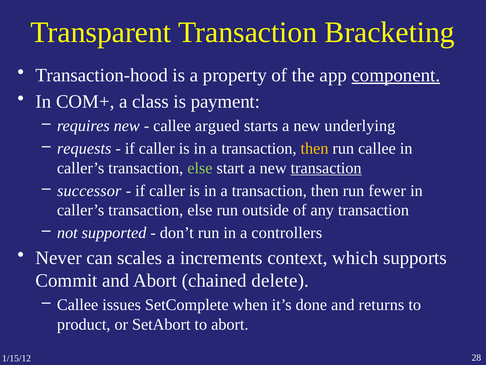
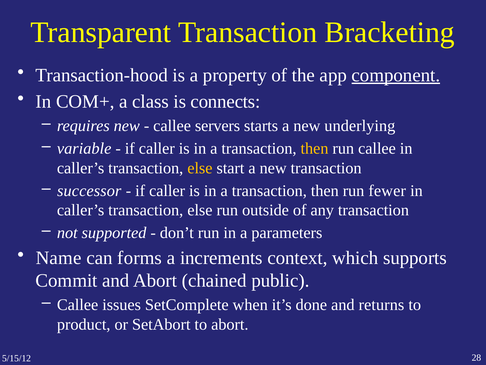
payment: payment -> connects (225, 102)
argued: argued -> servers (218, 126)
requests: requests -> variable (84, 148)
else colour: light green -> yellow (200, 168)
transaction underline: present -> none (326, 168)
controllers: controllers -> parameters (287, 233)
Never: Never -> Name (59, 258)
scales: scales -> forms (140, 258)
delete: delete -> public (280, 280)
1/15/12: 1/15/12 -> 5/15/12 (17, 358)
